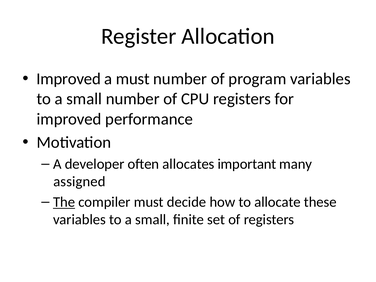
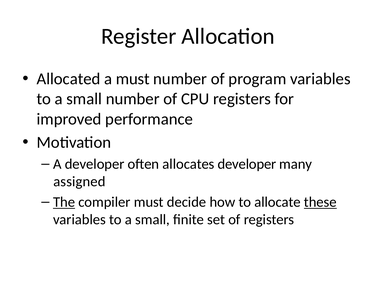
Improved: Improved -> Allocated (69, 79)
allocates important: important -> developer (247, 164)
these underline: none -> present (320, 202)
